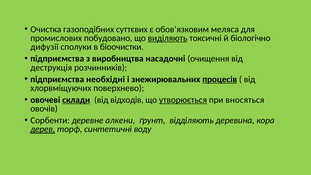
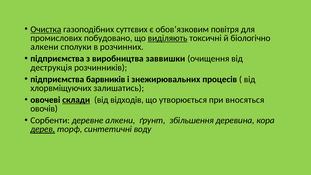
Очистка underline: none -> present (46, 29)
меляса: меляса -> повітря (225, 29)
дифузії: дифузії -> алкени (44, 47)
біоочистки: біоочистки -> розчинних (122, 47)
насадочні: насадочні -> заввишки (165, 59)
необхідні: необхідні -> барвників (106, 79)
процесів underline: present -> none (220, 79)
поверхнево: поверхнево -> залишатись (119, 88)
утворюється underline: present -> none (183, 100)
відділяють: відділяють -> збільшення (192, 120)
